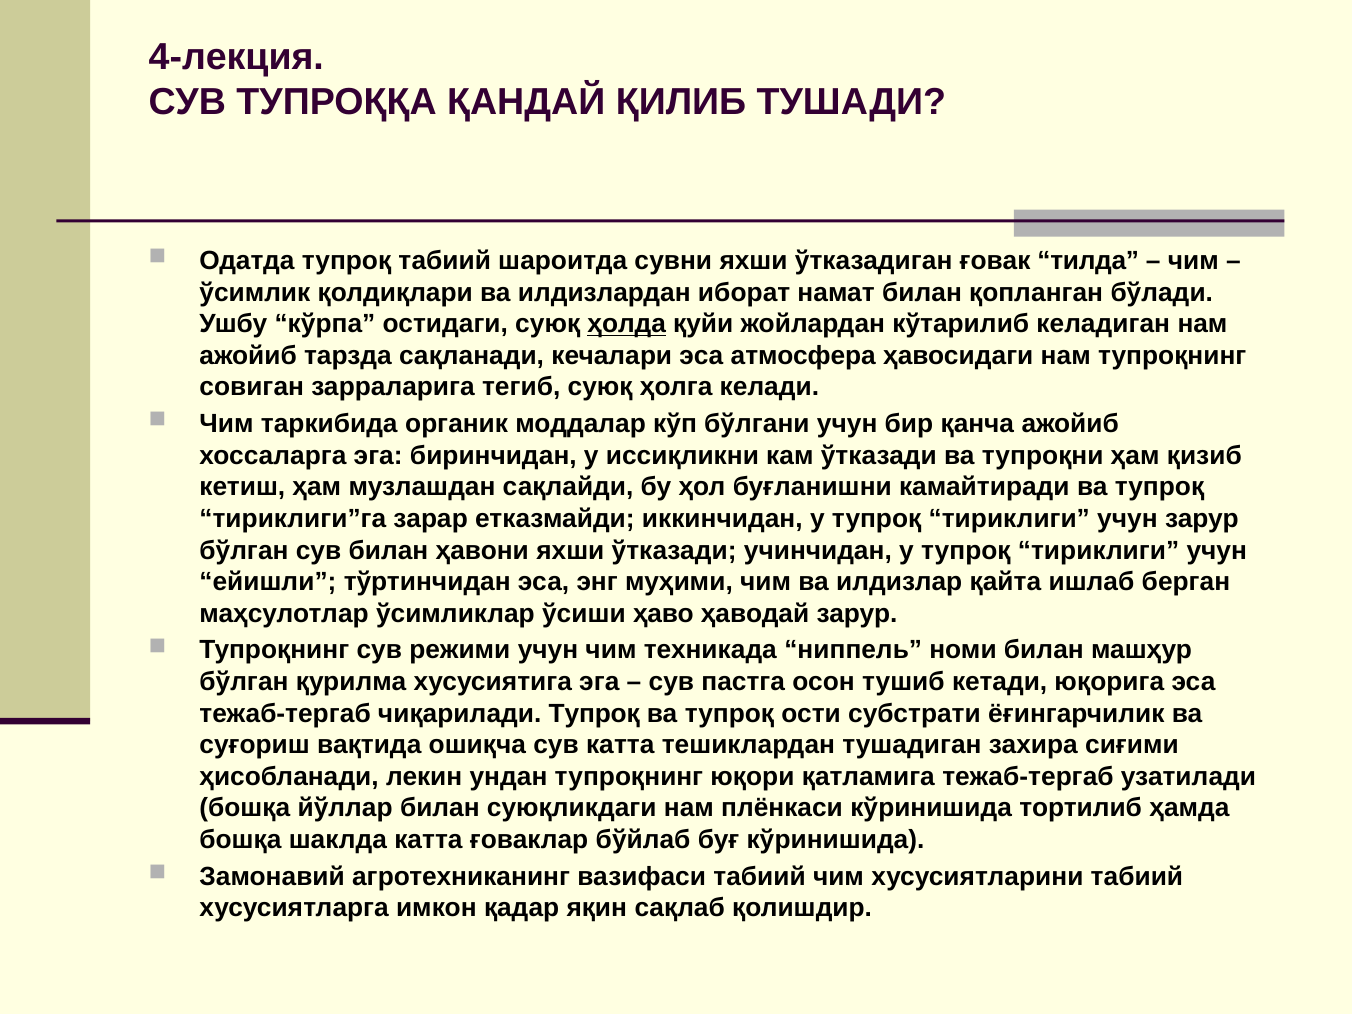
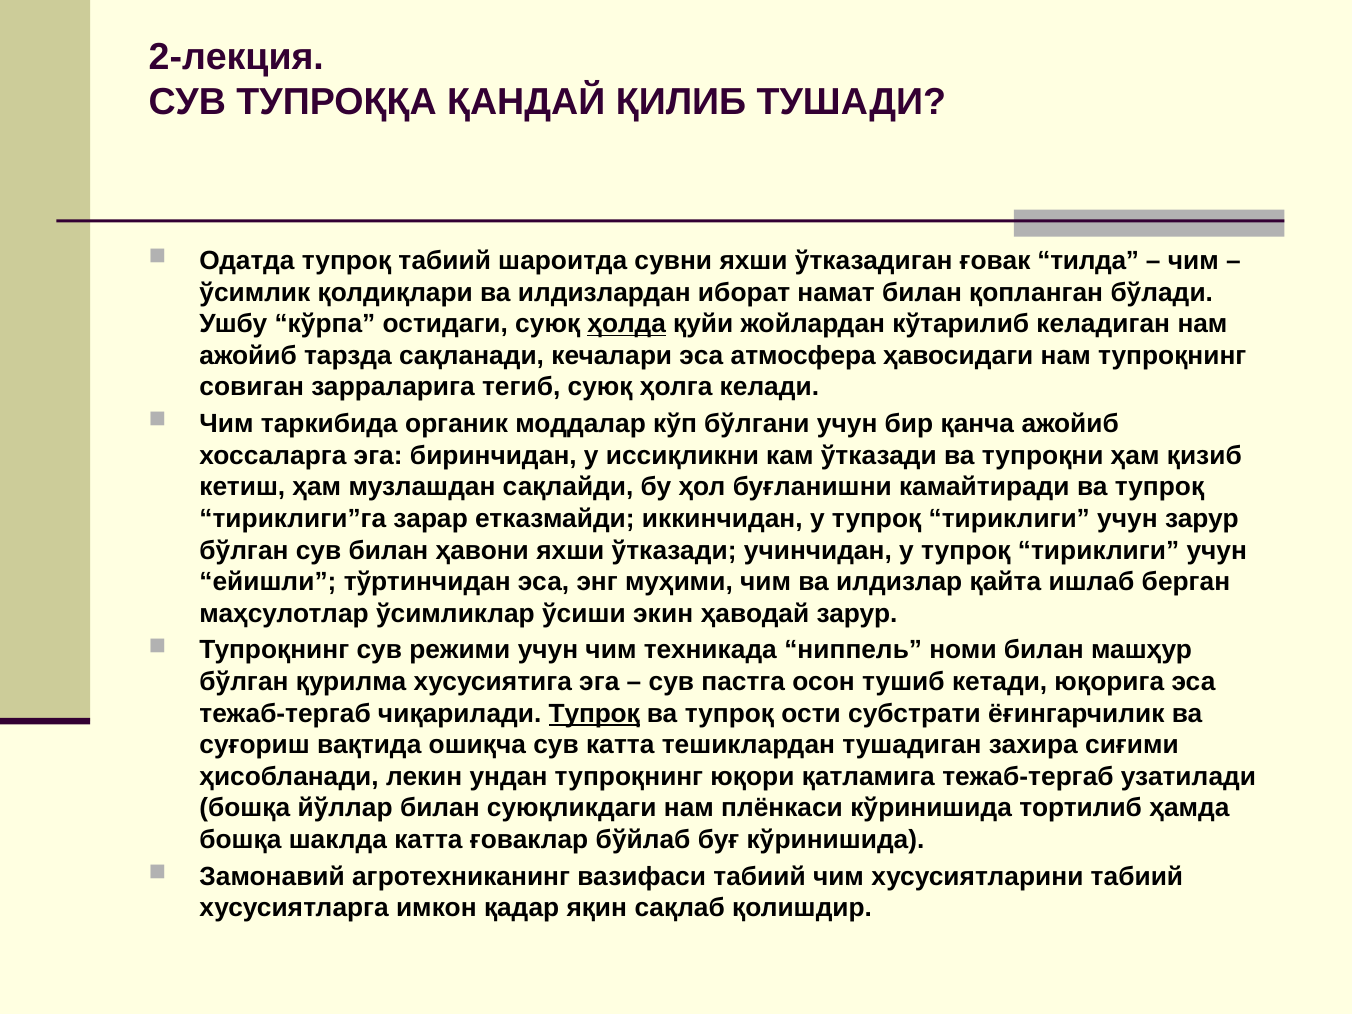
4-лекция: 4-лекция -> 2-лекция (236, 57)
ҳаво: ҳаво -> экин (663, 613)
Тупроқ underline: none -> present (594, 713)
